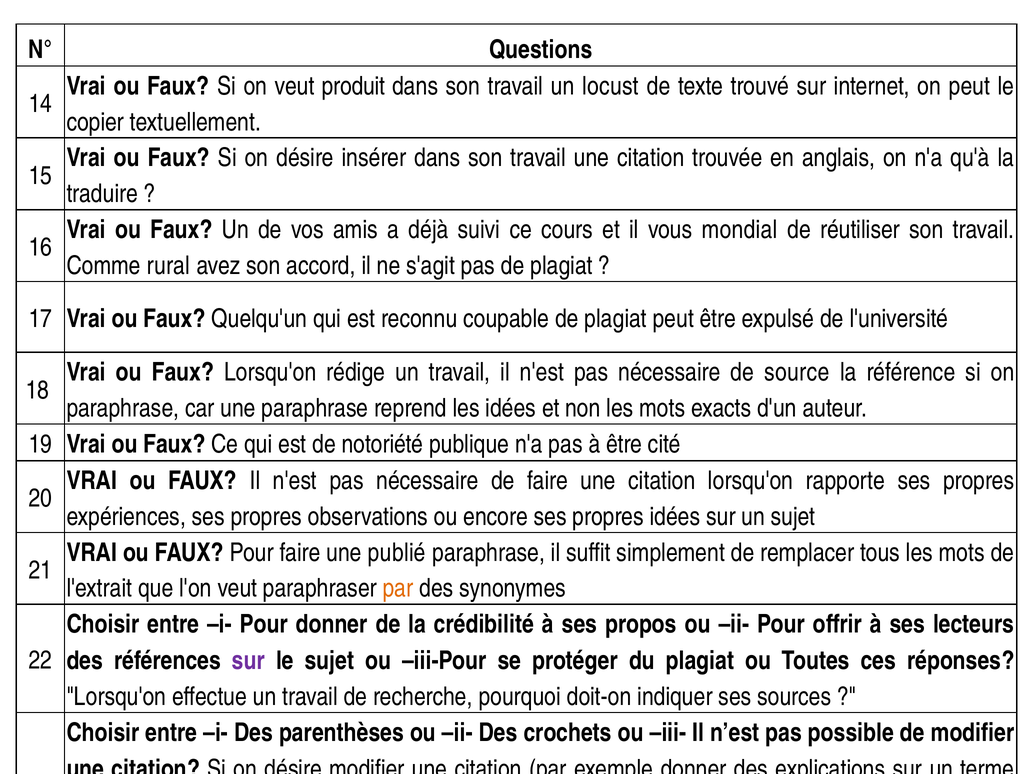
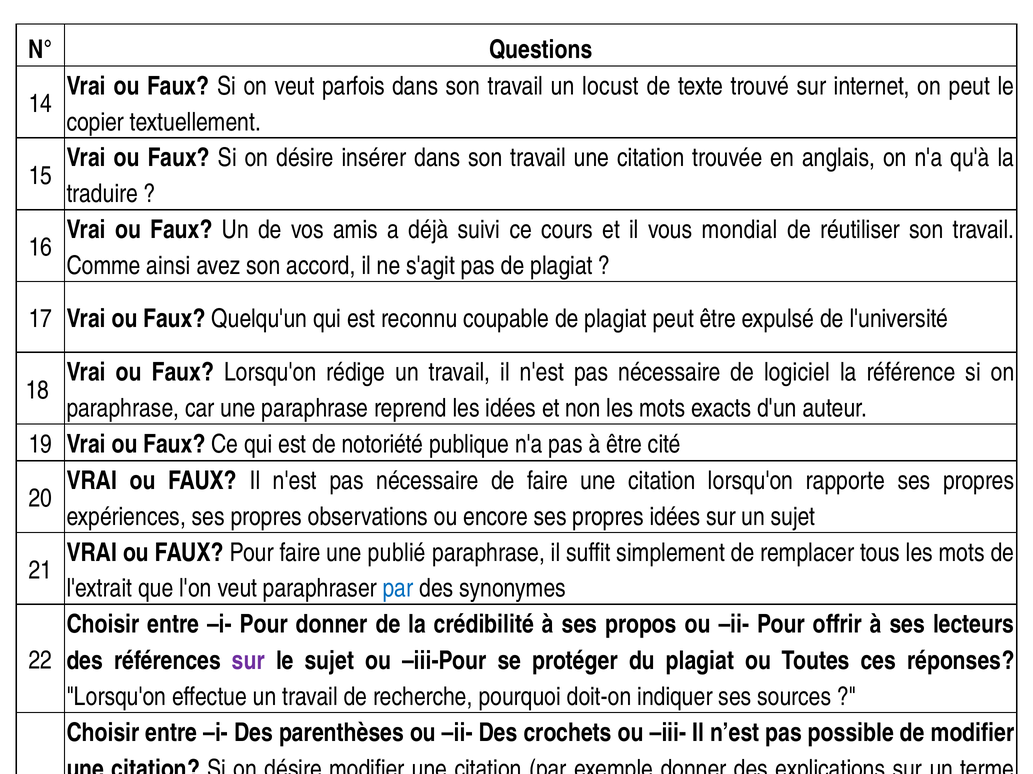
produit: produit -> parfois (354, 86)
rural: rural -> ainsi (168, 266)
source: source -> logiciel (797, 373)
par colour: orange -> blue (398, 589)
